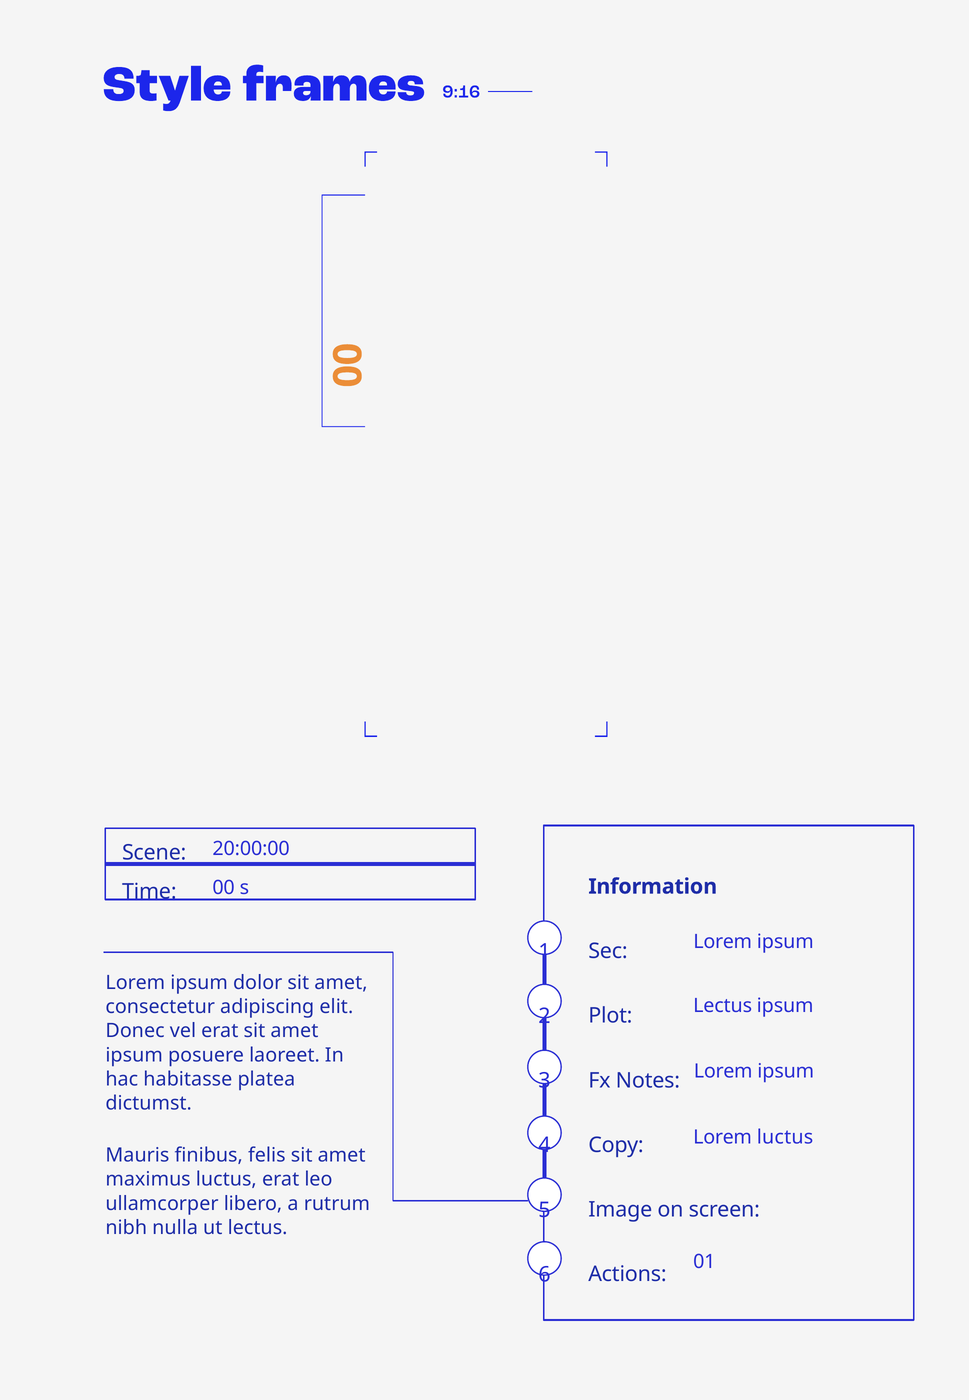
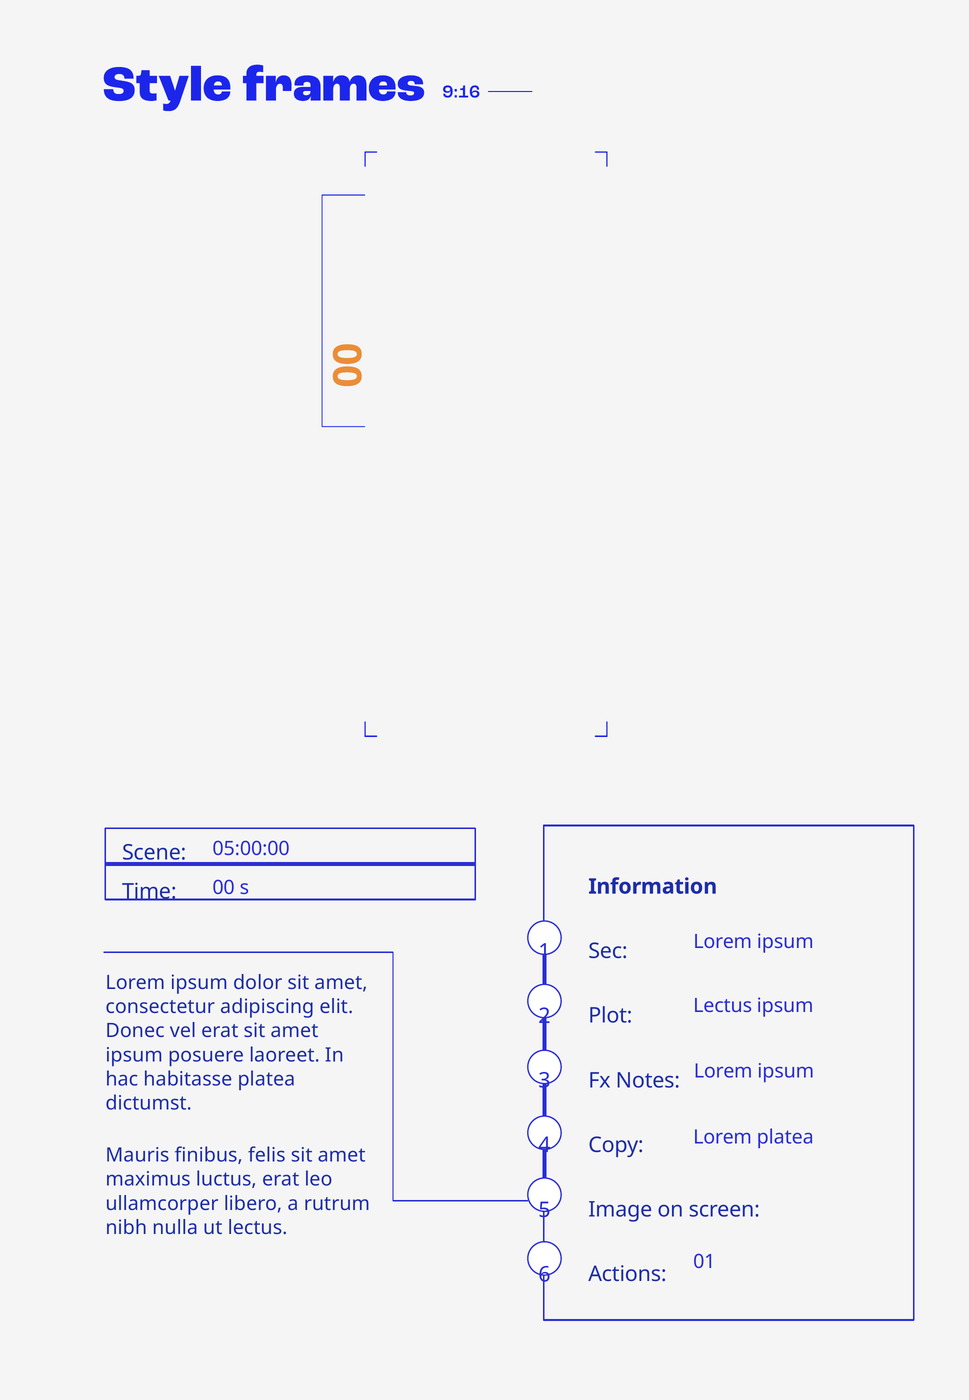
20:00:00: 20:00:00 -> 05:00:00 (251, 849)
Lorem luctus: luctus -> platea (785, 1137)
